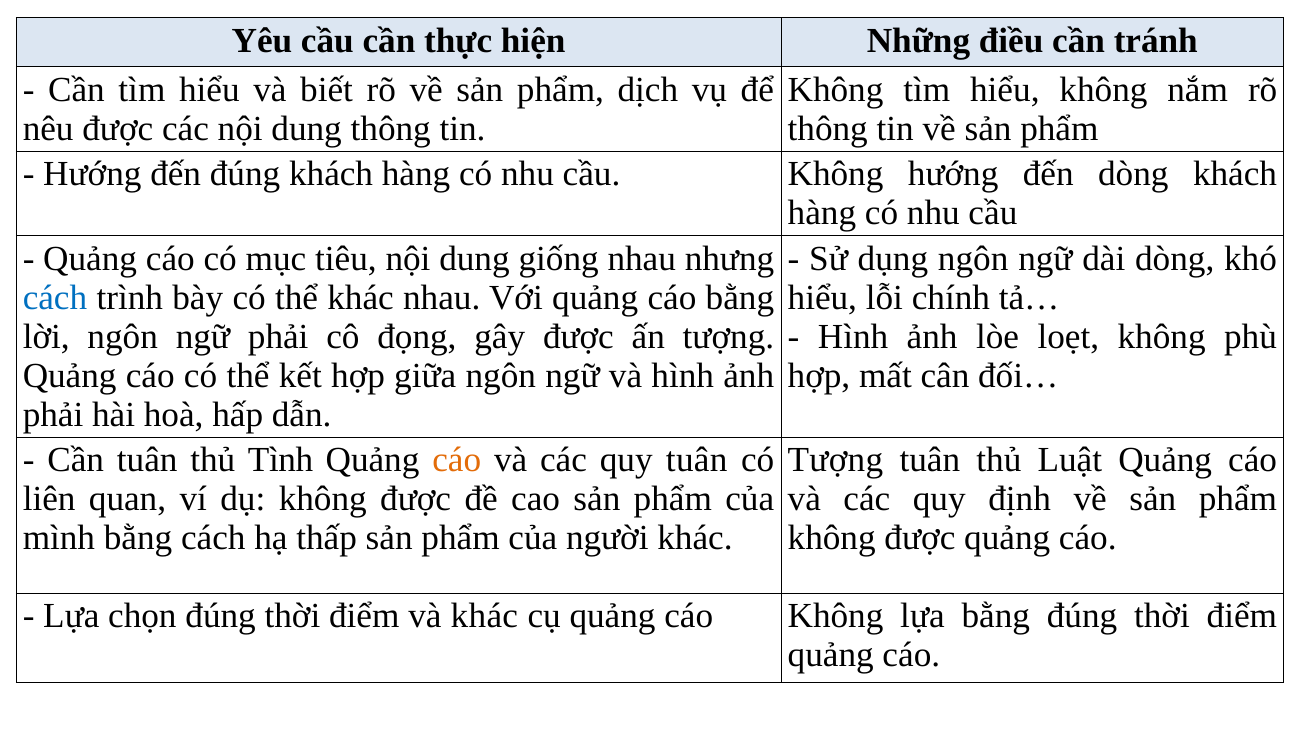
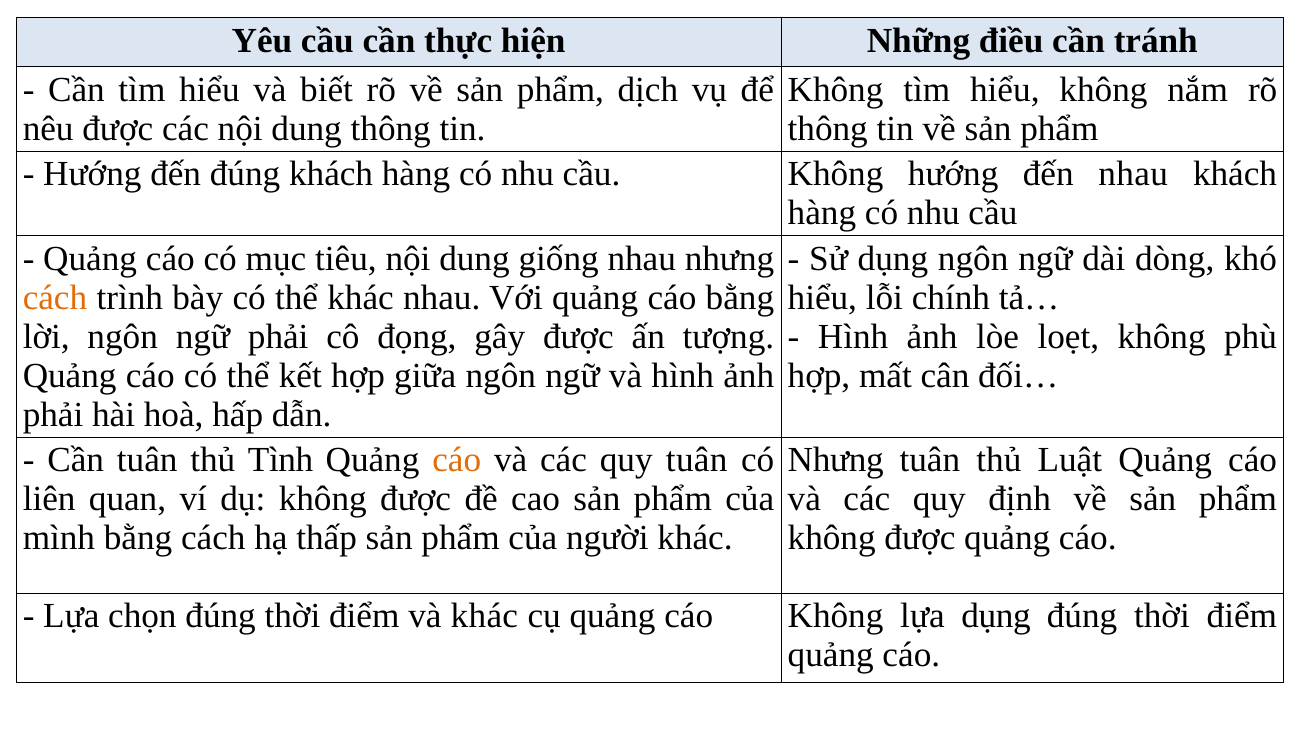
đến dòng: dòng -> nhau (1133, 174)
cách colour: blue -> orange (55, 298)
Tượng: Tượng -> Nhưng (836, 460)
lựa bằng: bằng -> dụng (996, 616)
